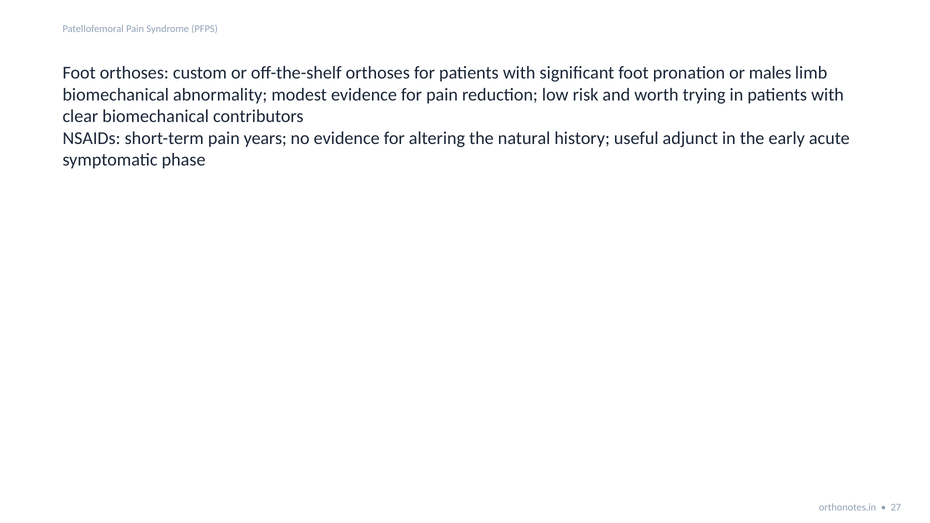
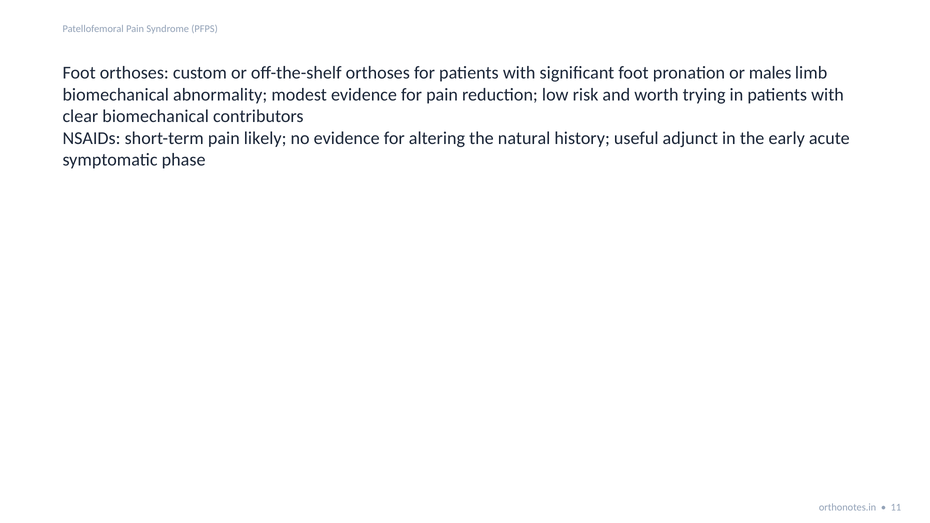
years: years -> likely (265, 138)
27: 27 -> 11 (896, 508)
